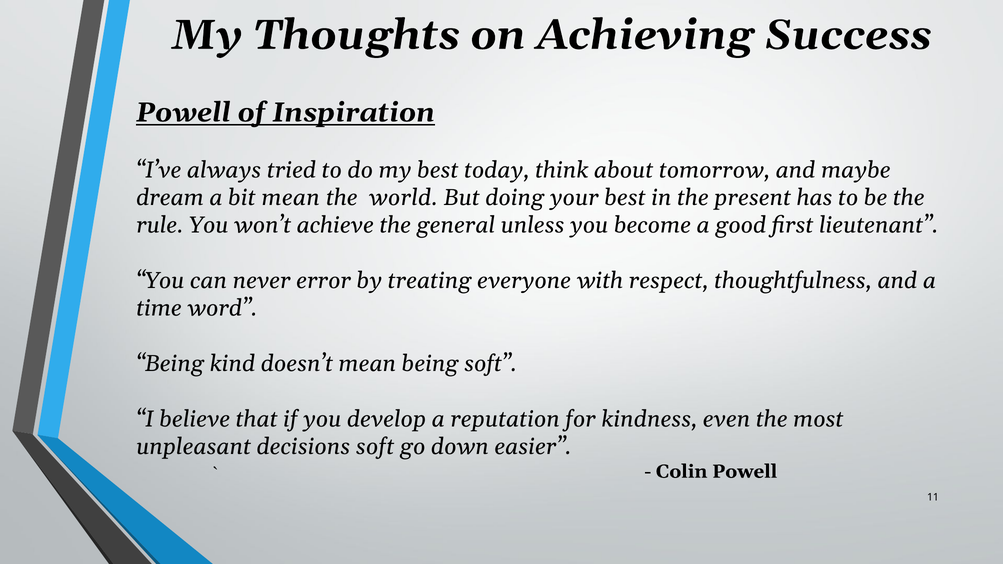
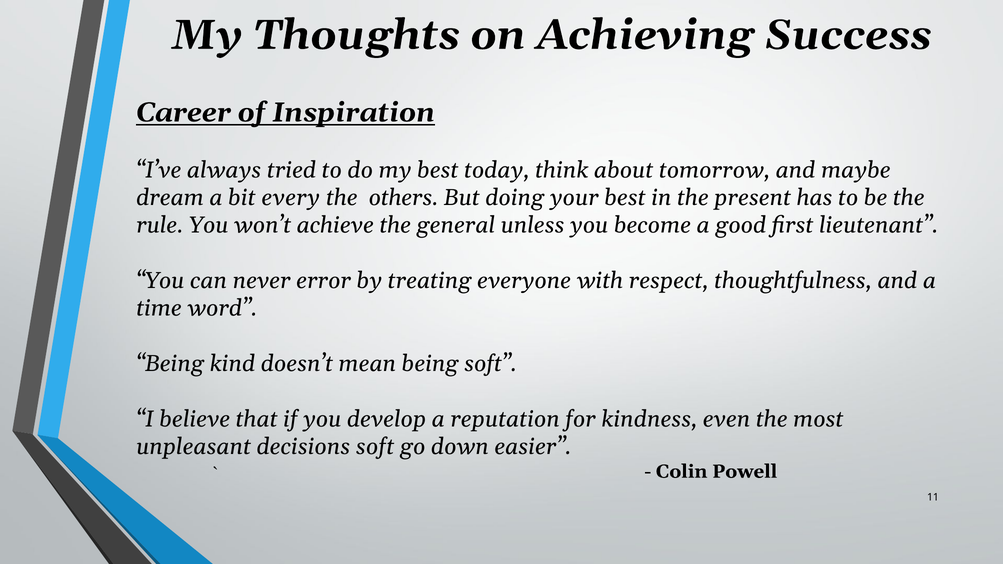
Powell: Powell -> Career (183, 112)
bit mean: mean -> every (291, 198)
world: world -> others (403, 198)
